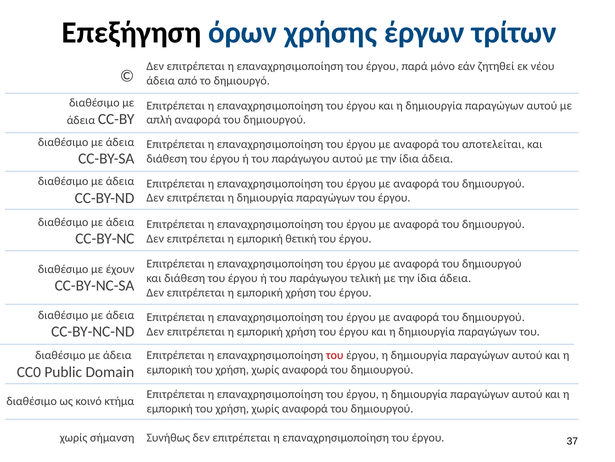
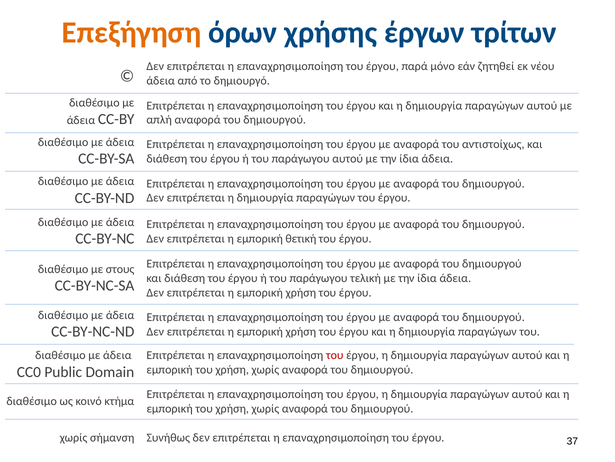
Επεξήγηση colour: black -> orange (131, 33)
αποτελείται: αποτελείται -> αντιστοίχως (493, 144)
έχουν: έχουν -> στους (120, 269)
